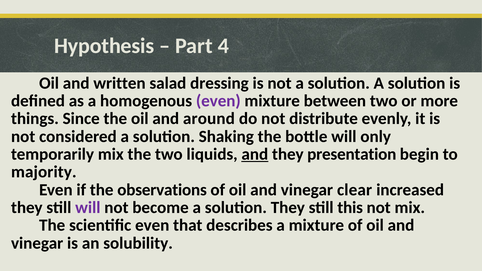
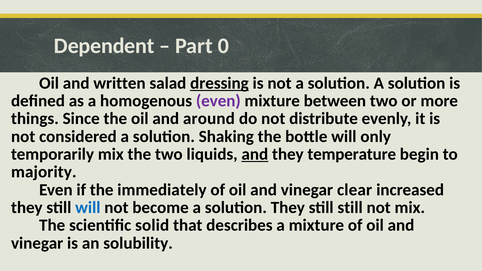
Hypothesis: Hypothesis -> Dependent (104, 46)
4: 4 -> 0 (223, 46)
dressing underline: none -> present (219, 83)
presentation: presentation -> temperature (352, 154)
observations: observations -> immediately (162, 190)
will colour: purple -> blue (88, 208)
still this: this -> still (350, 208)
scientific even: even -> solid (152, 225)
